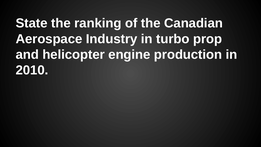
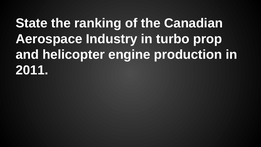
2010: 2010 -> 2011 (32, 70)
